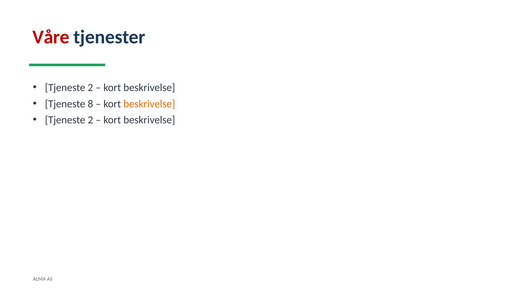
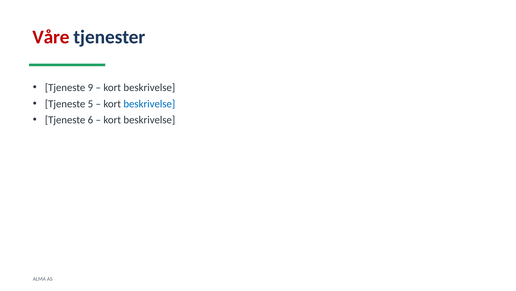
2: 2 -> 9 (90, 87)
8: 8 -> 5 (90, 104)
beskrivelse colour: orange -> blue (149, 104)
2: 2 -> 6 (90, 120)
